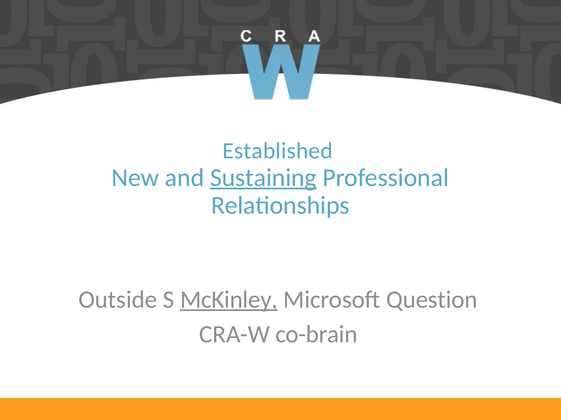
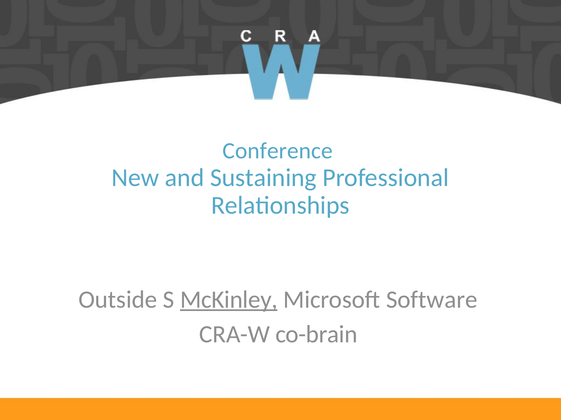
Established: Established -> Conference (278, 151)
Sustaining underline: present -> none (263, 178)
Question: Question -> Software (432, 300)
